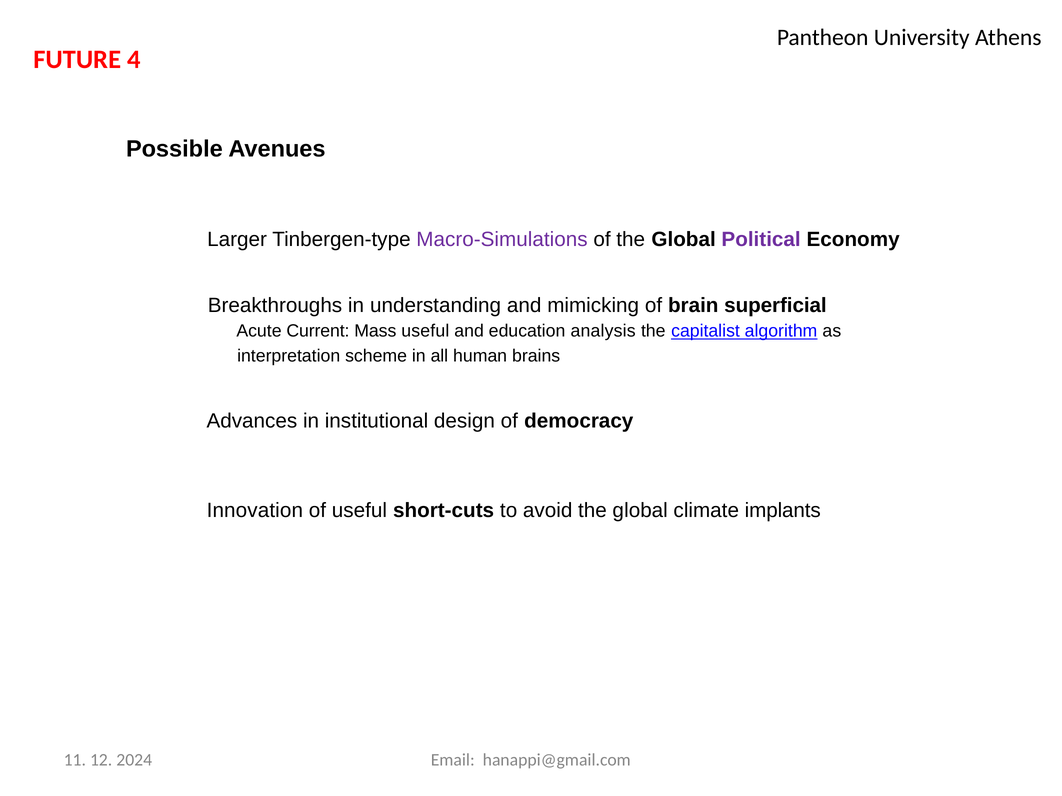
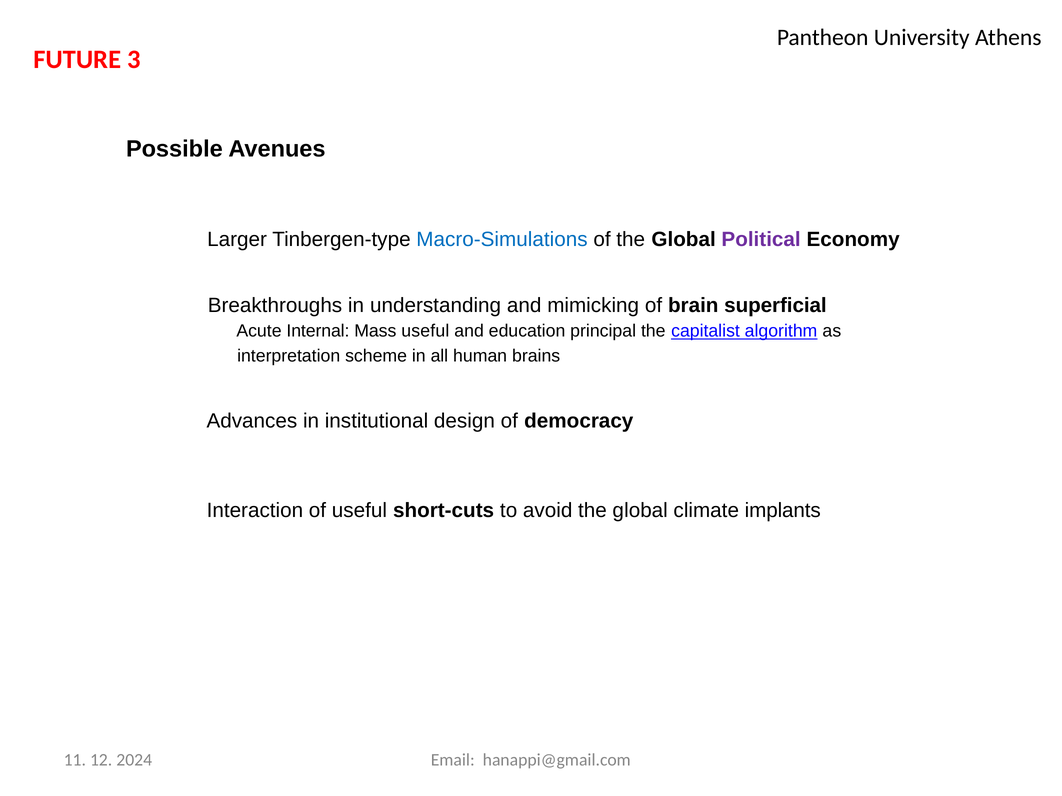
4: 4 -> 3 (134, 60)
Macro-Simulations colour: purple -> blue (502, 240)
Current: Current -> Internal (318, 331)
analysis: analysis -> principal (603, 331)
Innovation: Innovation -> Interaction (255, 511)
